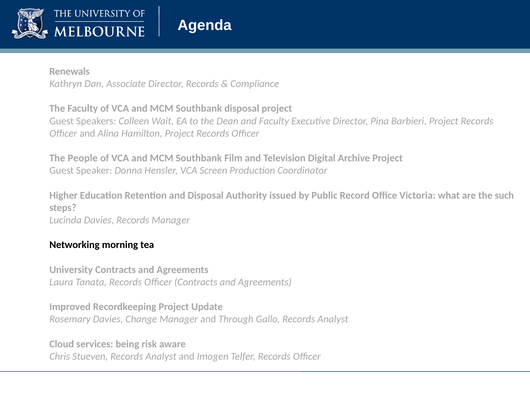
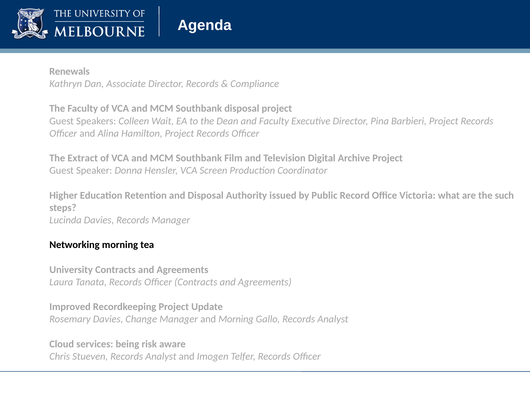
People: People -> Extract (83, 158)
and Through: Through -> Morning (236, 319)
